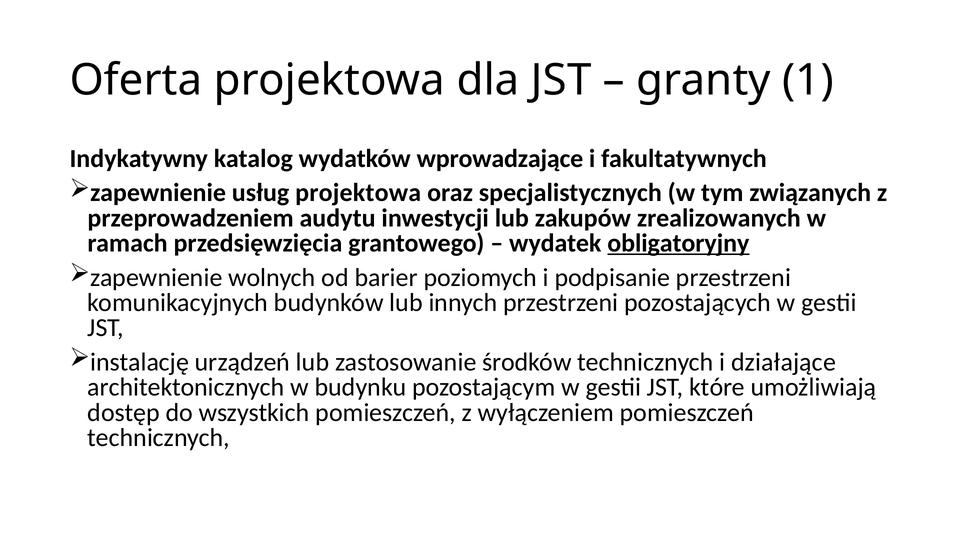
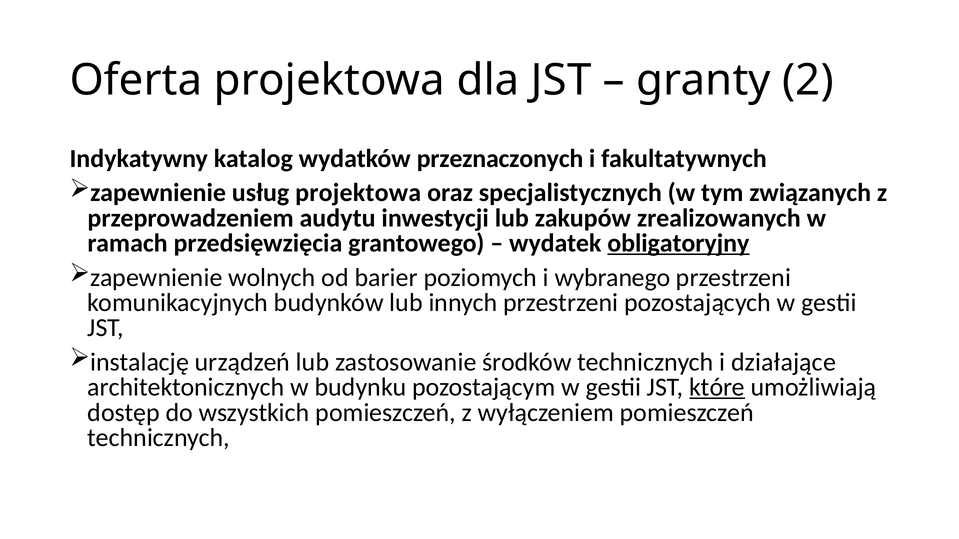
1: 1 -> 2 (808, 81)
wprowadzające: wprowadzające -> przeznaczonych (500, 159)
podpisanie: podpisanie -> wybranego (612, 278)
które underline: none -> present (717, 388)
